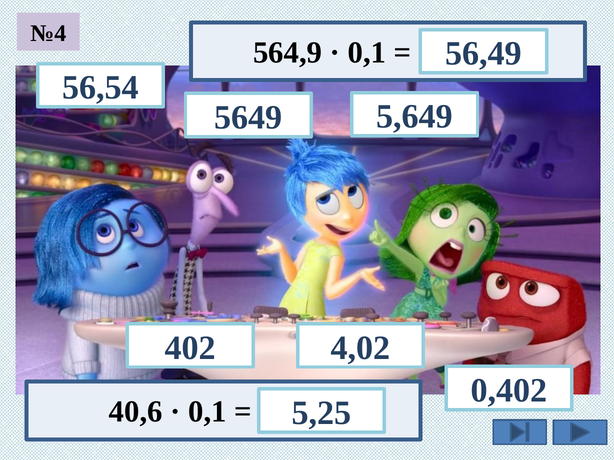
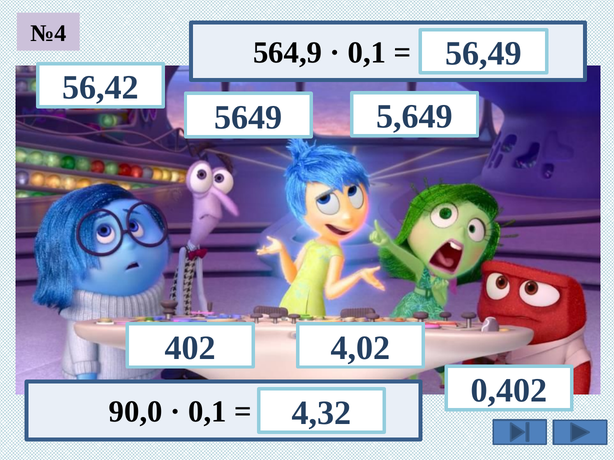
56,54: 56,54 -> 56,42 (101, 88)
5,25: 5,25 -> 4,32 (322, 413)
40,6: 40,6 -> 90,0 (136, 412)
